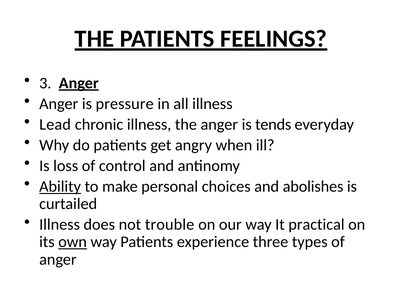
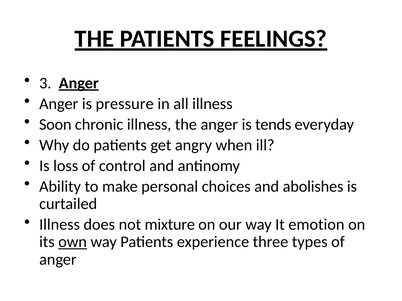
Lead: Lead -> Soon (55, 125)
Ability underline: present -> none (60, 187)
trouble: trouble -> mixture (170, 225)
practical: practical -> emotion (316, 225)
